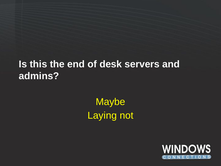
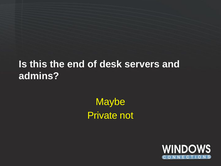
Laying: Laying -> Private (102, 115)
